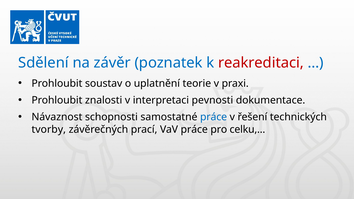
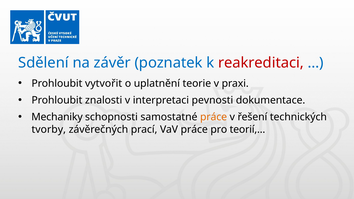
soustav: soustav -> vytvořit (104, 83)
Návaznost: Návaznost -> Mechaniky (57, 117)
práce colour: blue -> orange (214, 117)
celku,…: celku,… -> teorií,… (247, 129)
